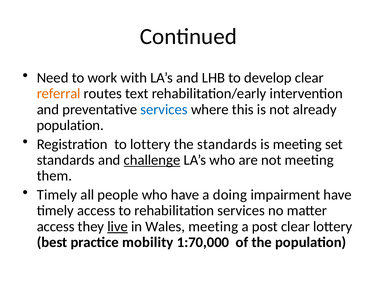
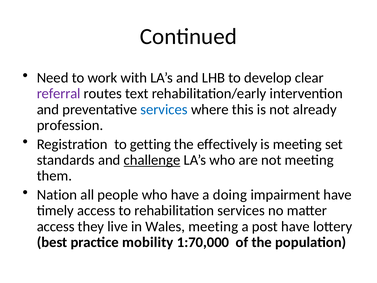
referral colour: orange -> purple (59, 94)
population: population -> profession (70, 125)
to lottery: lottery -> getting (150, 144)
the standards: standards -> effectively (227, 144)
Timely: Timely -> Nation (57, 195)
live underline: present -> none (118, 226)
post clear: clear -> have (295, 226)
